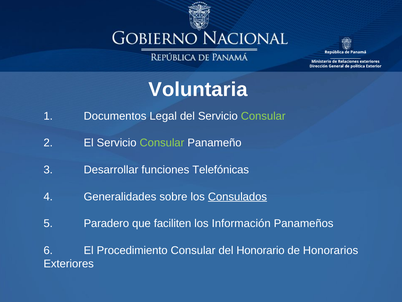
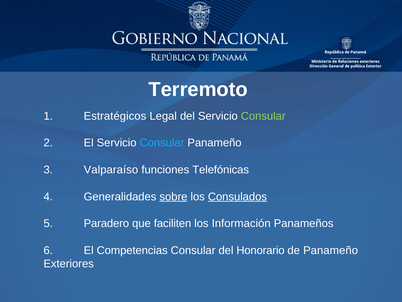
Voluntaria: Voluntaria -> Terremoto (198, 89)
Documentos: Documentos -> Estratégicos (115, 116)
Consular colour: light green -> light blue (162, 143)
Desarrollar: Desarrollar -> Valparaíso (111, 170)
sobre underline: none -> present (173, 196)
Procedimiento: Procedimiento -> Competencias (132, 250)
de Honorarios: Honorarios -> Panameño (331, 250)
